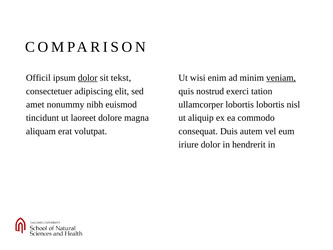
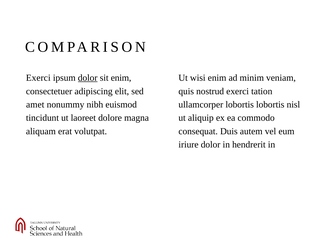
Officil: Officil -> Exerci (38, 78)
sit tekst: tekst -> enim (121, 78)
veniam underline: present -> none (281, 78)
